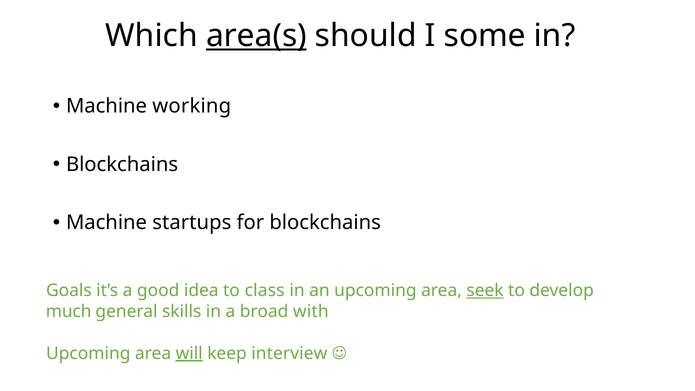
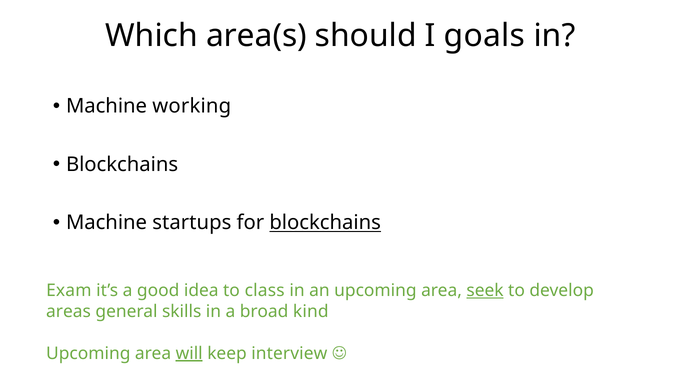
area(s underline: present -> none (256, 36)
some: some -> goals (485, 36)
blockchains underline: none -> present (325, 223)
Goals: Goals -> Exam (69, 291)
much: much -> areas (69, 312)
with: with -> kind (311, 312)
